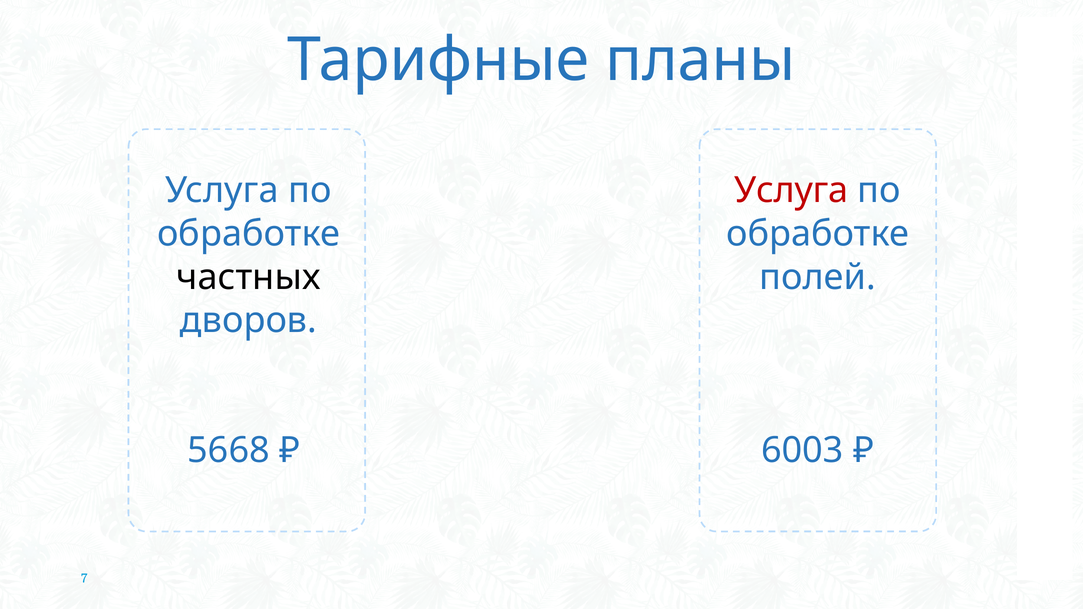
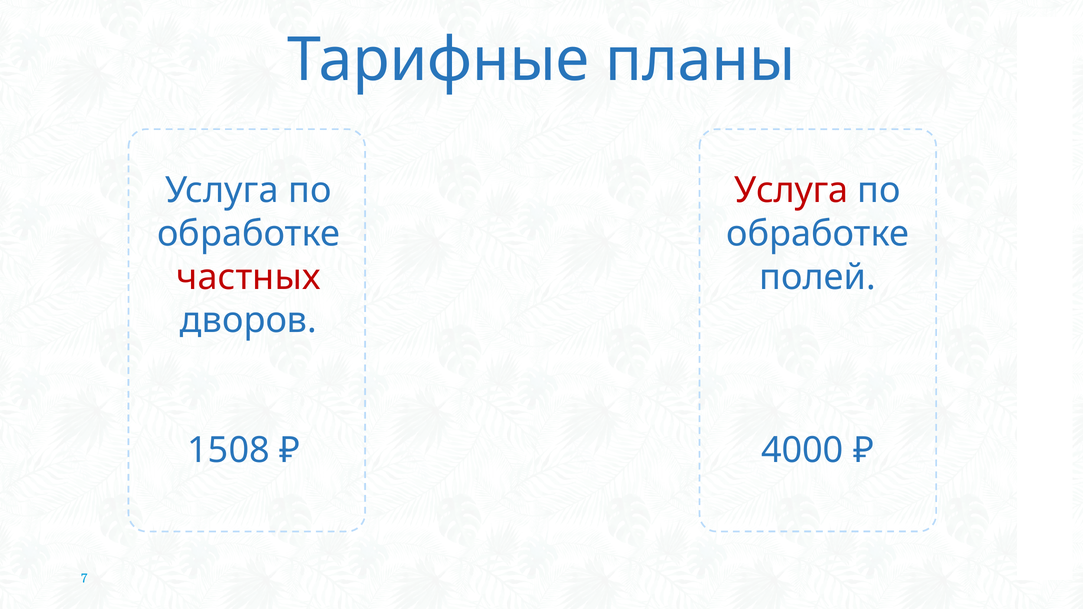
частных colour: black -> red (248, 277)
5668: 5668 -> 1508 (229, 451)
6003: 6003 -> 4000 (802, 451)
